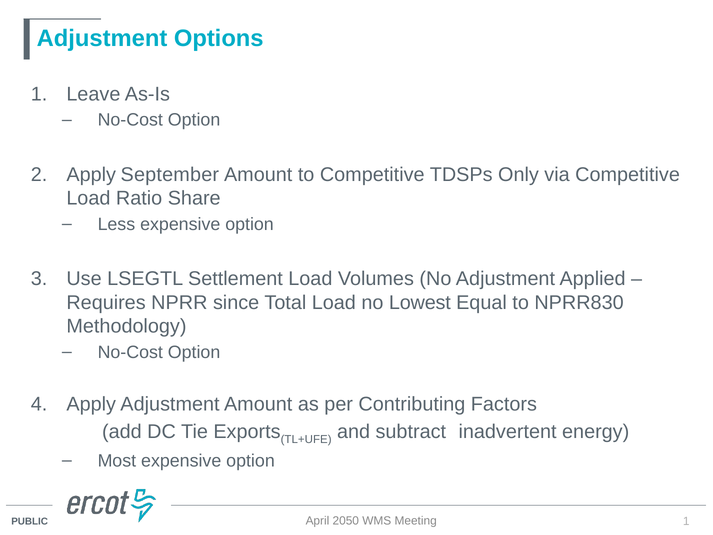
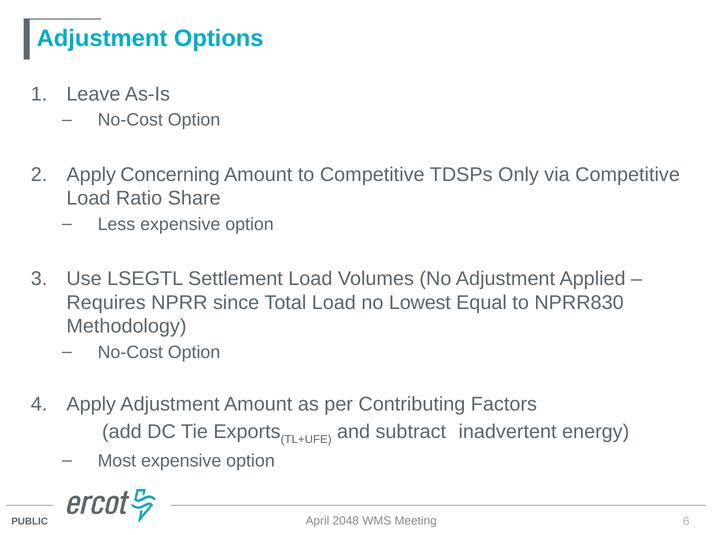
September: September -> Concerning (170, 174)
2050: 2050 -> 2048 (346, 521)
Meeting 1: 1 -> 6 (686, 521)
